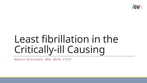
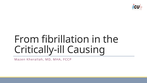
Least: Least -> From (27, 39)
